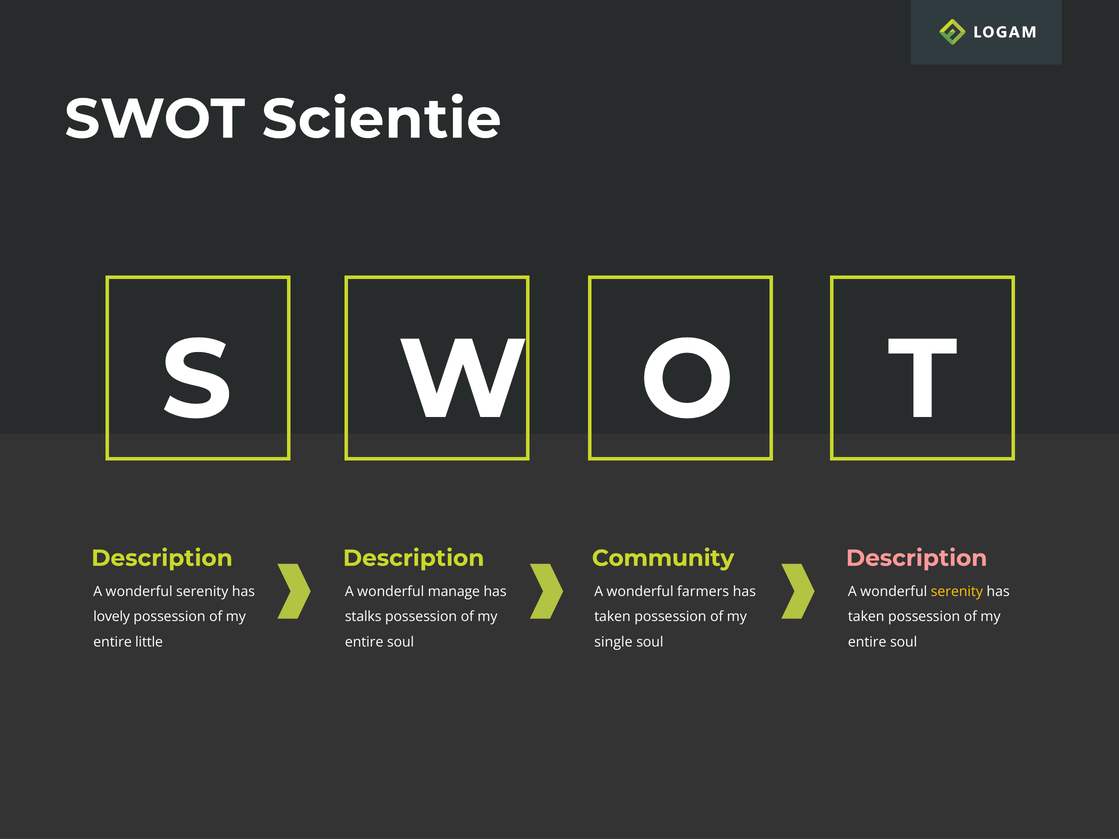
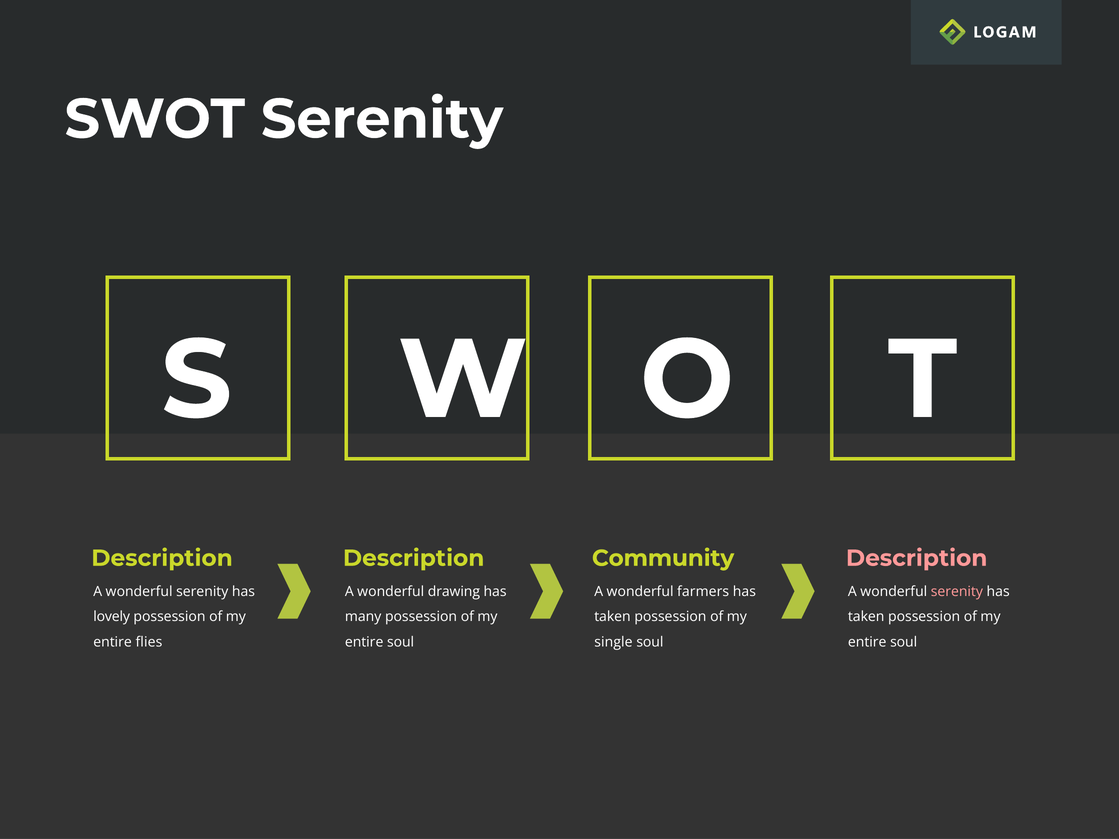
SWOT Scientie: Scientie -> Serenity (382, 119)
manage: manage -> drawing (454, 592)
serenity colour: yellow -> pink (957, 592)
stalks: stalks -> many (363, 617)
little: little -> flies (149, 642)
